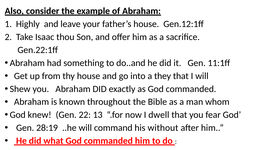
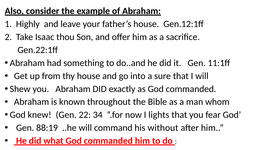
they: they -> sure (163, 76)
13: 13 -> 34 (98, 115)
dwell: dwell -> lights (159, 115)
28:19: 28:19 -> 88:19 (47, 128)
